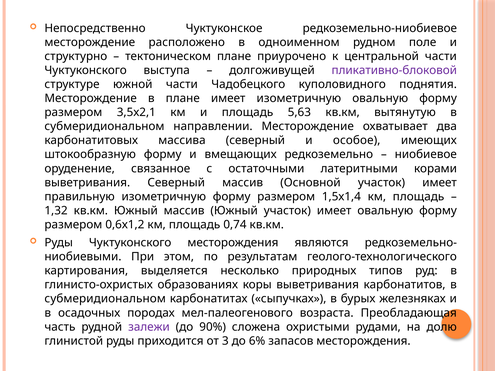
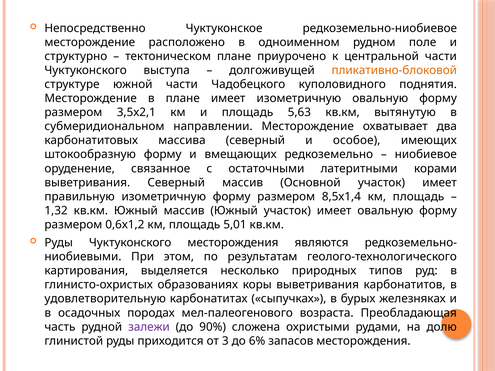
пликативно-блоковой colour: purple -> orange (394, 70)
1,5х1,4: 1,5х1,4 -> 8,5х1,4 (341, 197)
0,74: 0,74 -> 5,01 (235, 225)
субмеридиональном: субмеридиональном -> удовлетворительную (105, 299)
